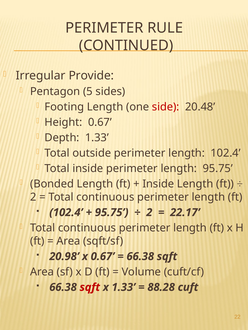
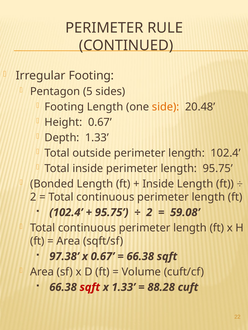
Irregular Provide: Provide -> Footing (91, 76)
side colour: red -> orange (166, 107)
22.17: 22.17 -> 59.08 (185, 213)
20.98: 20.98 -> 97.38 (64, 257)
